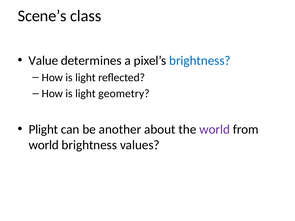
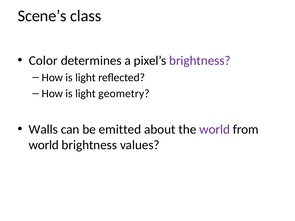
Value: Value -> Color (43, 61)
brightness colour: blue -> purple (200, 61)
Plight: Plight -> Walls (43, 129)
another: another -> emitted (120, 129)
